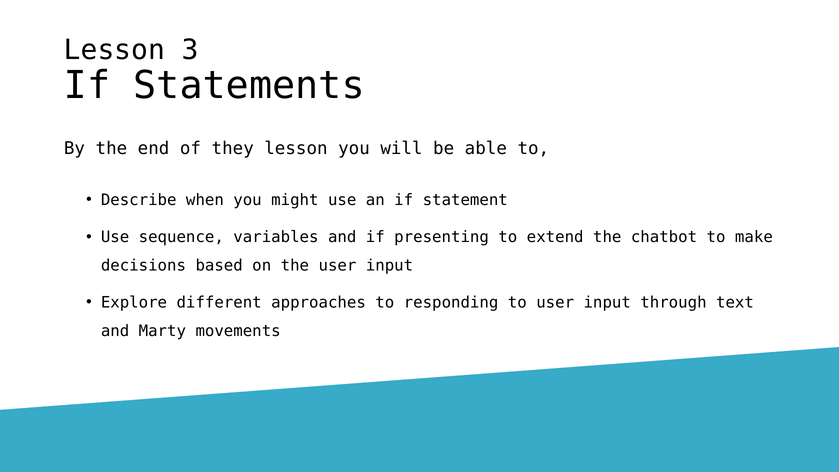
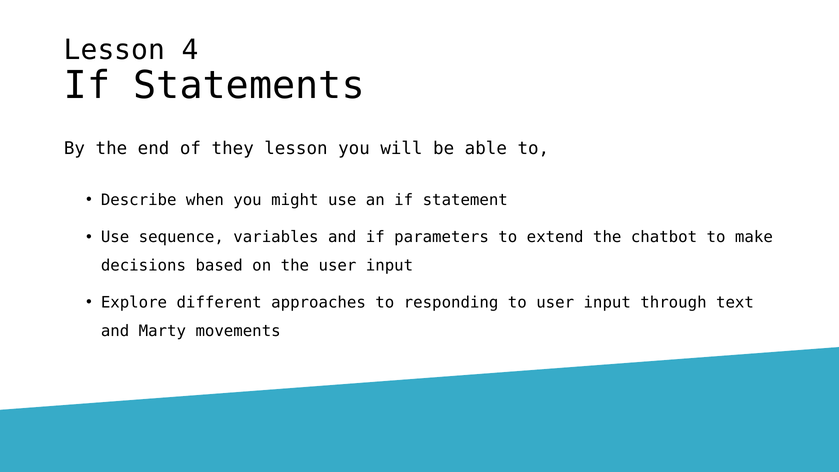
3: 3 -> 4 (190, 50)
presenting: presenting -> parameters (442, 237)
